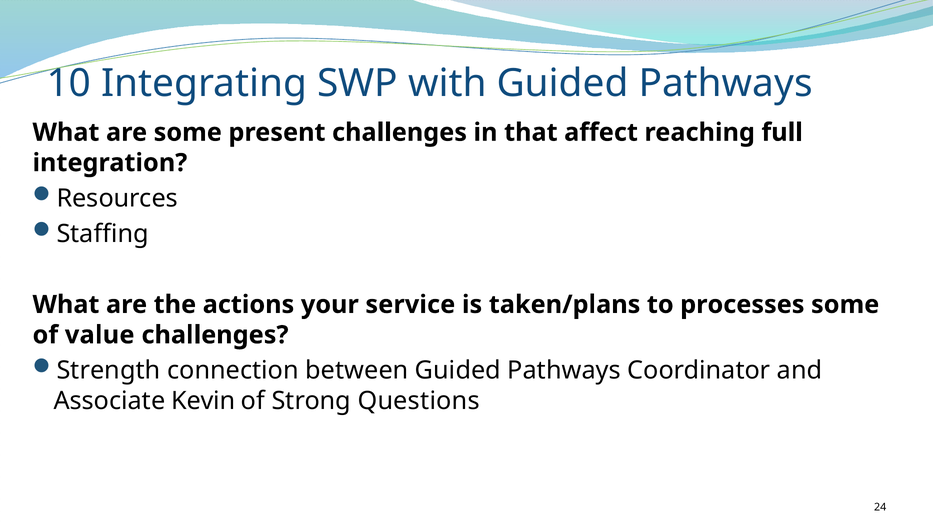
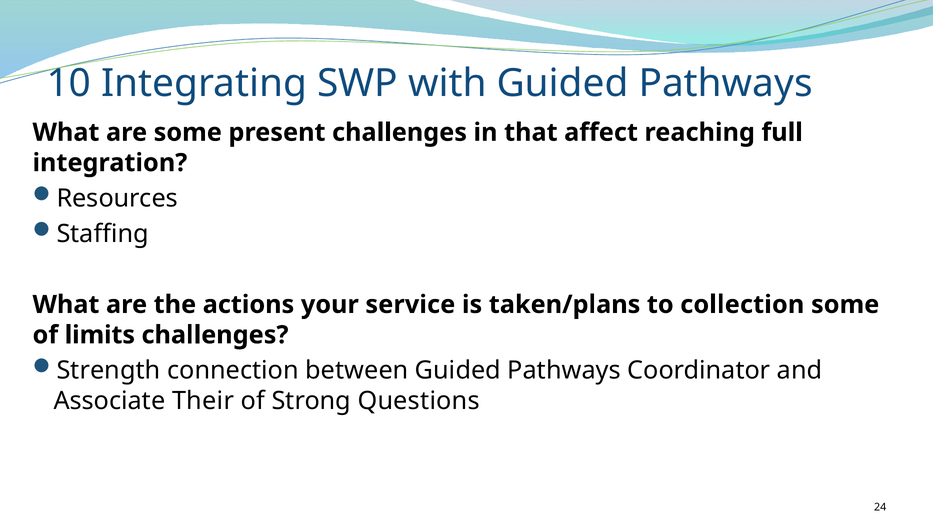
processes: processes -> collection (742, 304)
value: value -> limits (100, 335)
Kevin: Kevin -> Their (203, 401)
